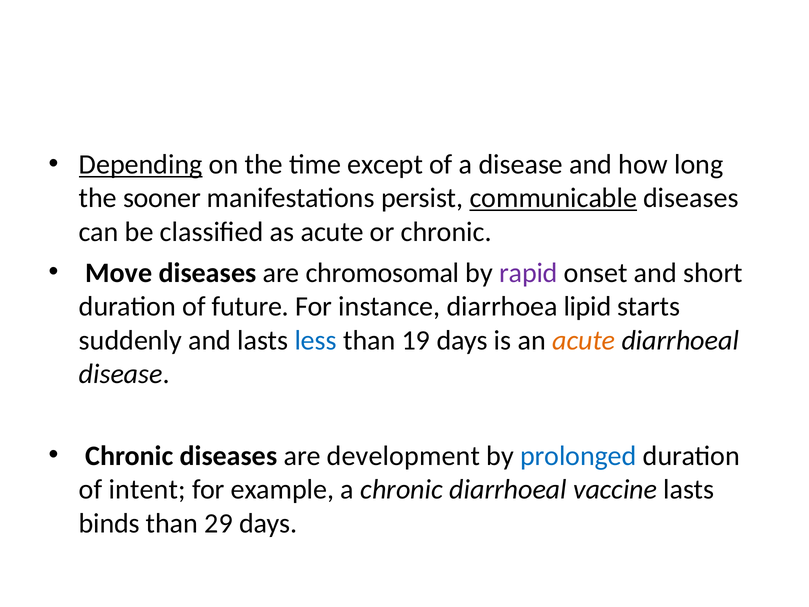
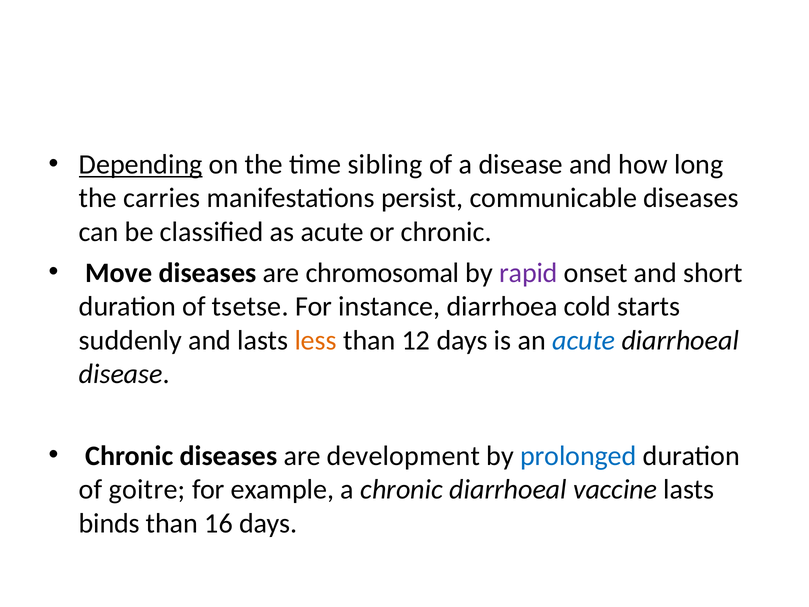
except: except -> sibling (385, 164)
sooner: sooner -> carries (162, 198)
communicable underline: present -> none (553, 198)
future: future -> tsetse (250, 306)
lipid: lipid -> cold (587, 306)
less colour: blue -> orange (316, 340)
19: 19 -> 12 (416, 340)
acute colour: orange -> blue (584, 340)
intent: intent -> goitre (147, 489)
29: 29 -> 16 (219, 523)
